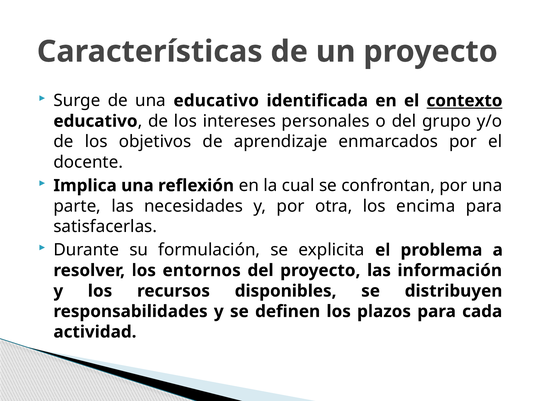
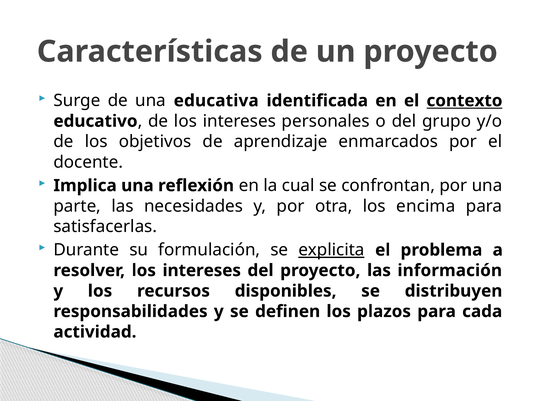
una educativo: educativo -> educativa (216, 101)
explicita underline: none -> present (331, 250)
resolver los entornos: entornos -> intereses (202, 271)
